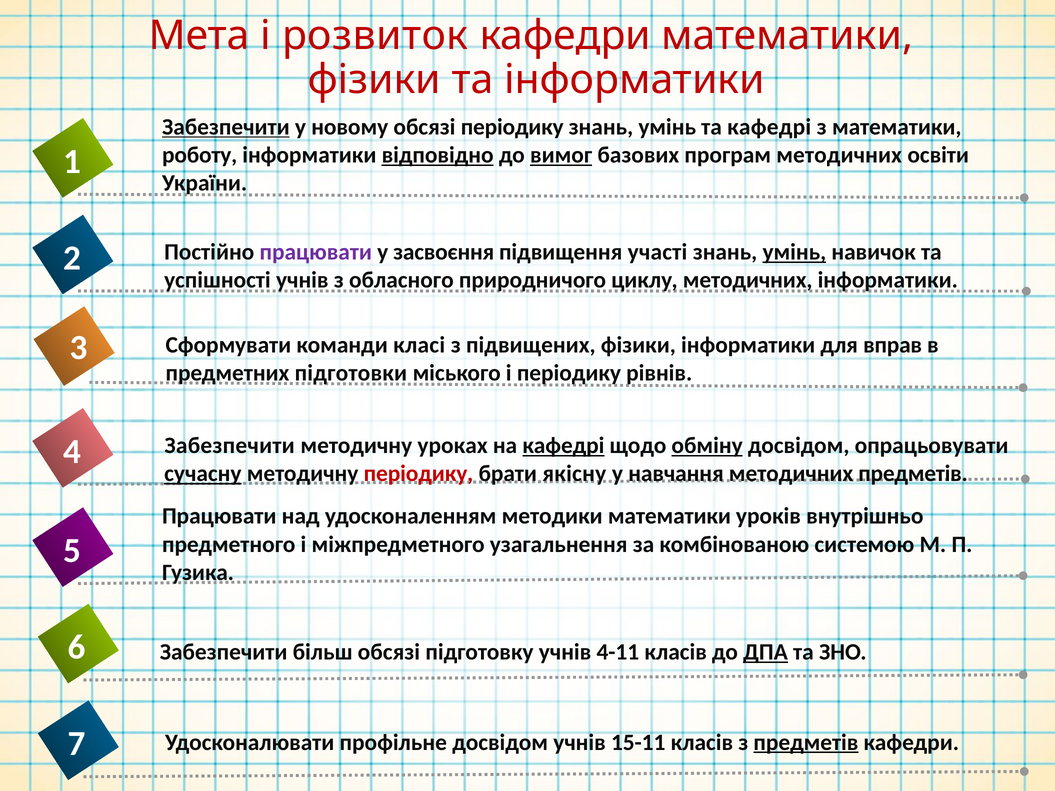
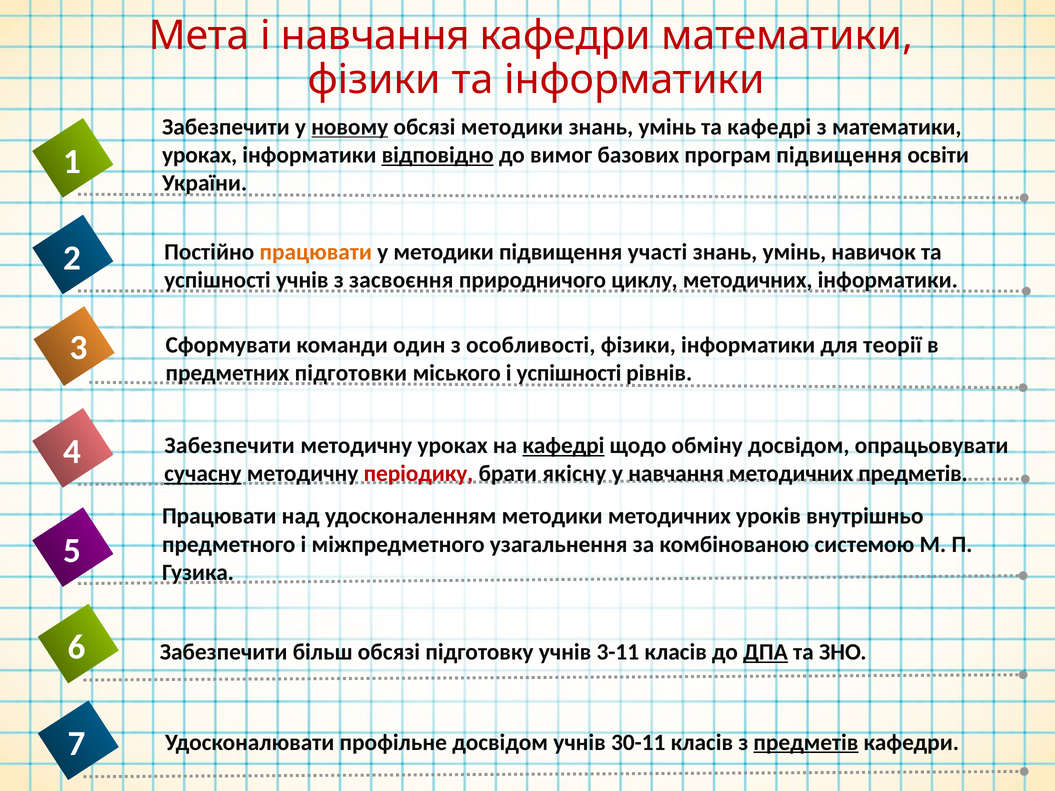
і розвиток: розвиток -> навчання (375, 36)
Забезпечити underline: present -> none (226, 127)
новому underline: none -> present (350, 127)
обсязі періодику: періодику -> методики (512, 127)
роботу: роботу -> уроках (200, 155)
вимог underline: present -> none (561, 155)
програм методичних: методичних -> підвищення (839, 155)
працювати colour: purple -> orange (316, 252)
у засвоєння: засвоєння -> методики (444, 252)
умінь underline: present -> none (794, 252)
обласного: обласного -> засвоєння (401, 280)
класі: класі -> один (419, 345)
підвищених: підвищених -> особливості (531, 345)
вправ: вправ -> теорії (892, 345)
і періодику: періодику -> успішності (569, 373)
обміну underline: present -> none (707, 446)
методики математики: математики -> методичних (669, 516)
4-11: 4-11 -> 3-11 (618, 652)
15-11: 15-11 -> 30-11 (638, 743)
